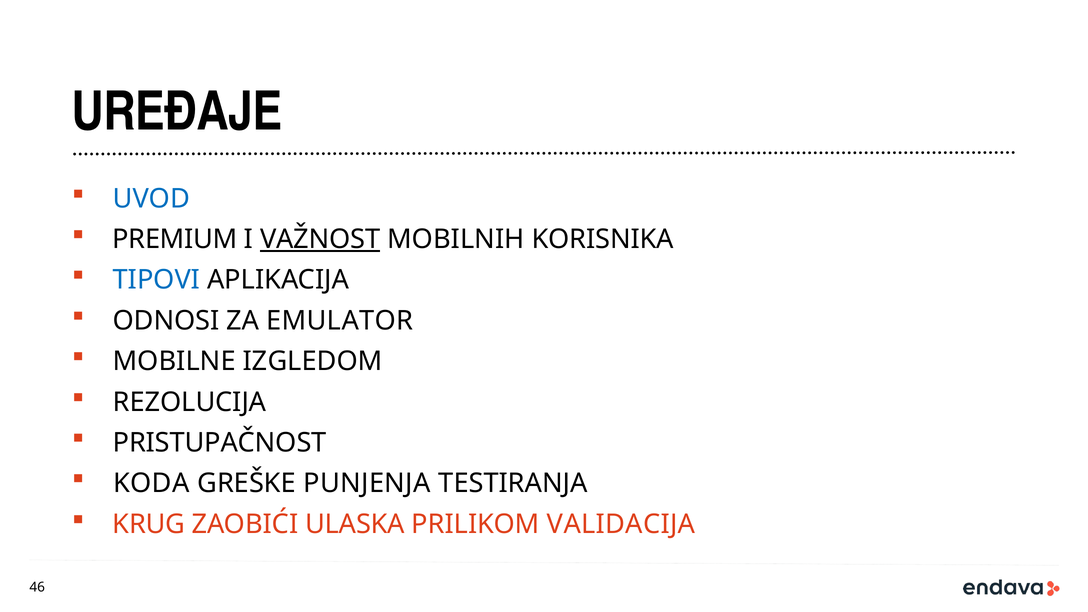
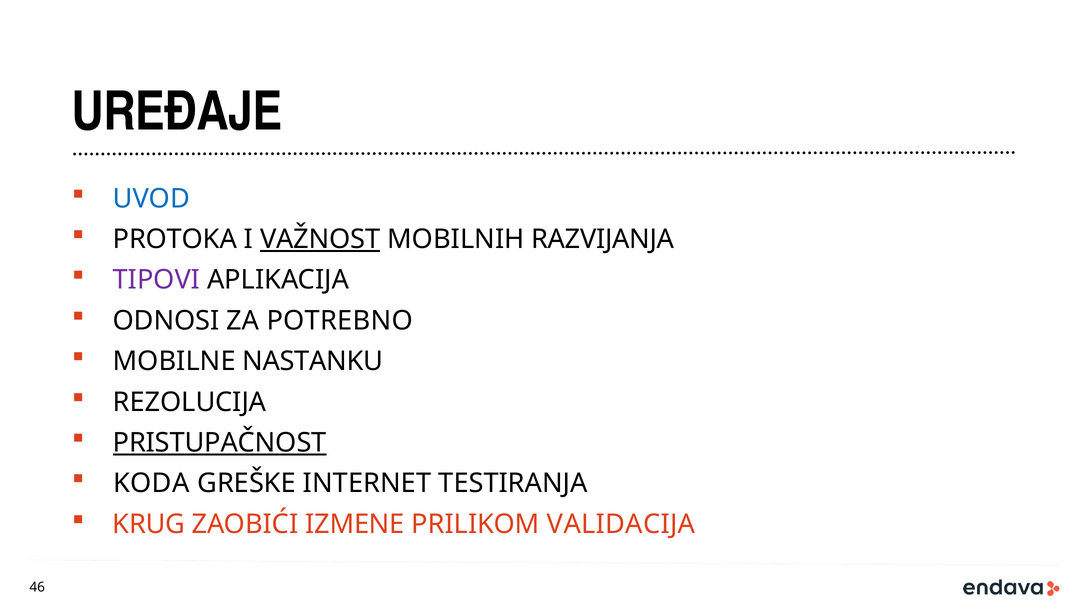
PREMIUM: PREMIUM -> PROTOKA (175, 239)
KORISNIKA: KORISNIKA -> RAZVIJANJA (603, 239)
TIPOVI colour: blue -> purple (156, 280)
EMULATOR: EMULATOR -> POTREBNO (340, 321)
IZGLEDOM: IZGLEDOM -> NASTANKU (313, 361)
PRISTUPAČNOST underline: none -> present (220, 443)
PUNJENJA: PUNJENJA -> INTERNET (367, 484)
ULASKA: ULASKA -> IZMENE (355, 524)
